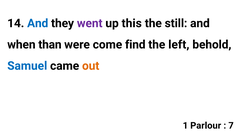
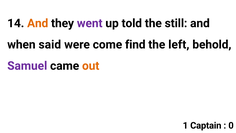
And colour: blue -> orange (38, 23)
this: this -> told (132, 23)
than: than -> said (50, 44)
Samuel colour: blue -> purple (27, 66)
Parlour: Parlour -> Captain (206, 125)
7: 7 -> 0 (231, 125)
